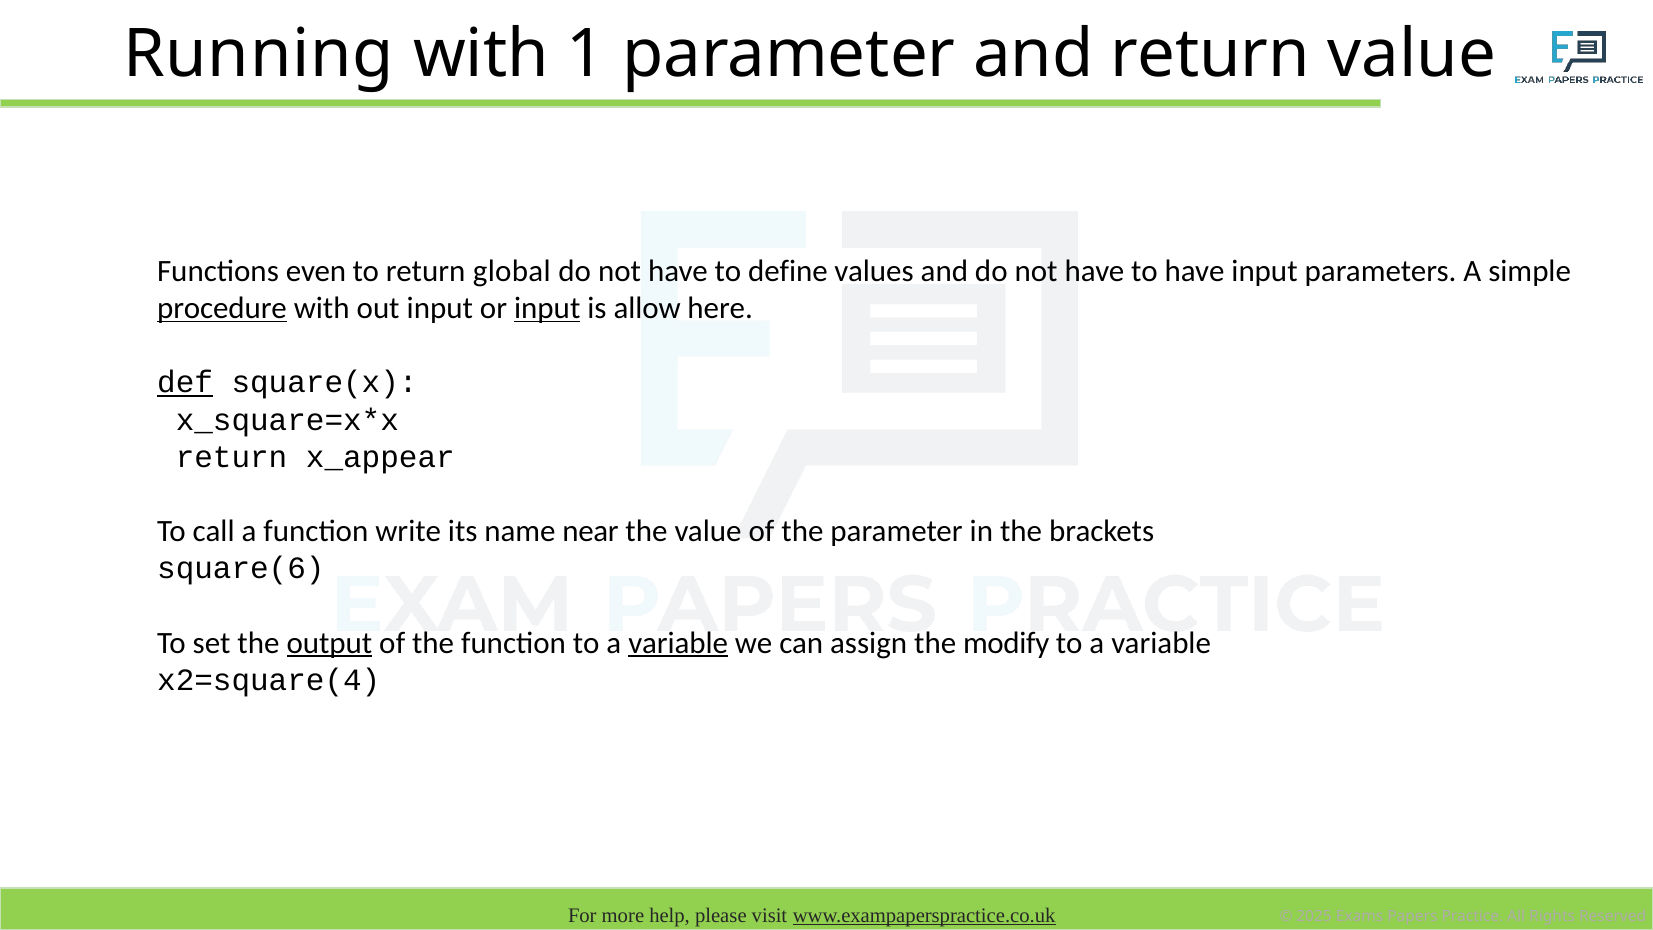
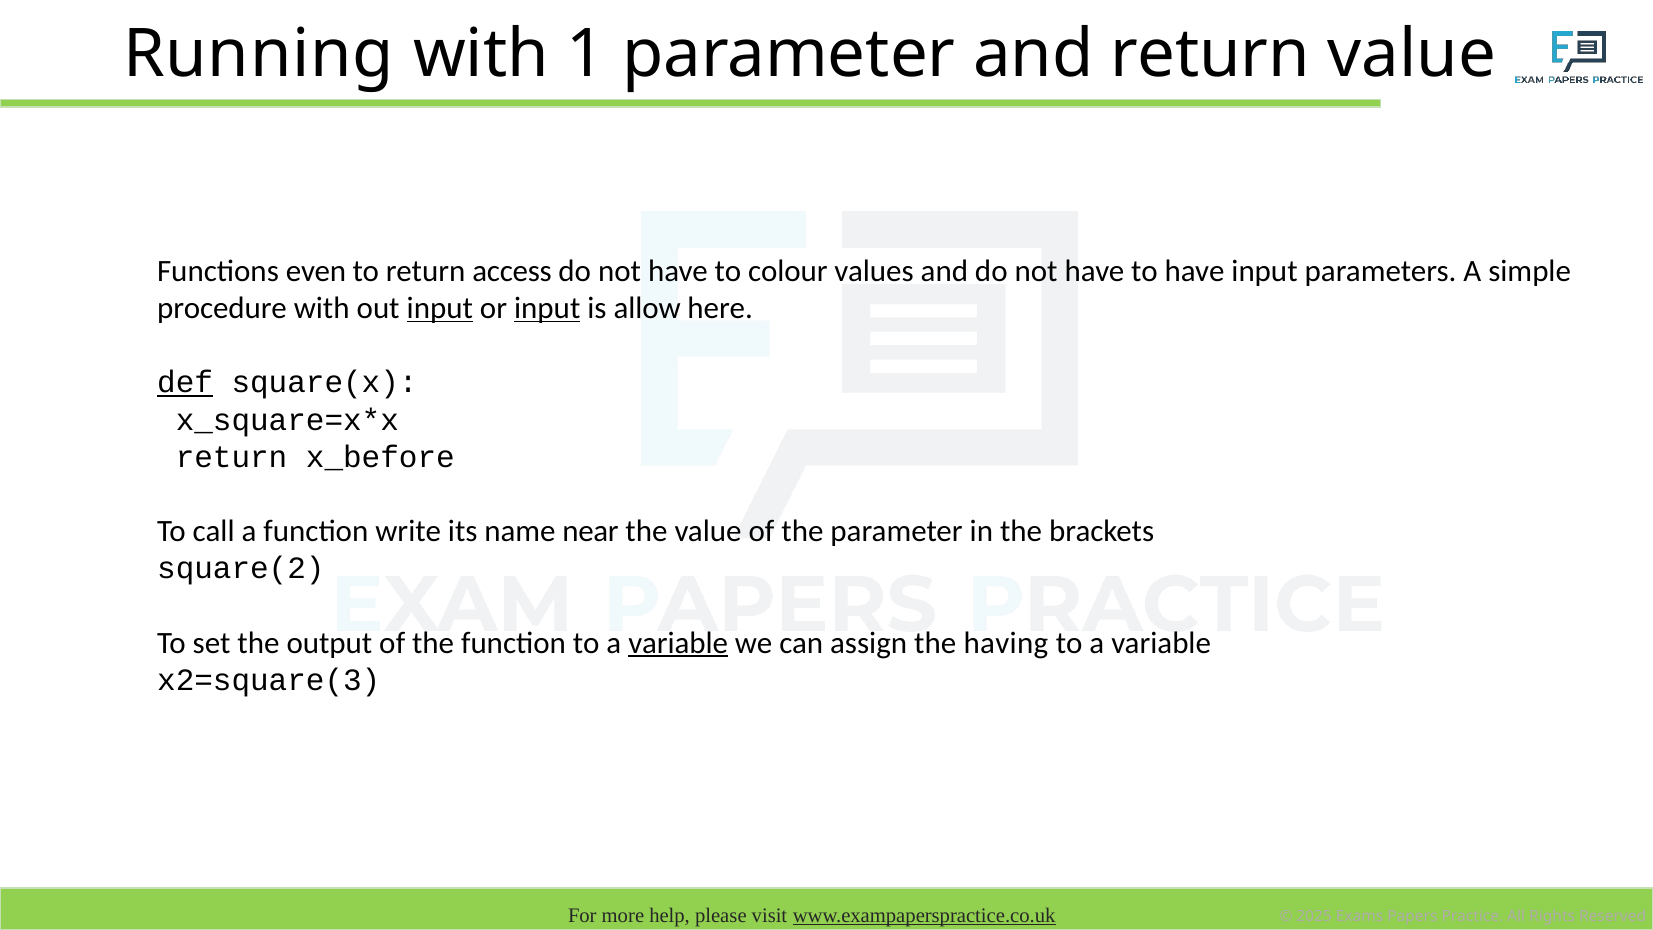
global: global -> access (512, 271)
define: define -> colour (788, 271)
procedure underline: present -> none (222, 308)
input underline: none -> present (440, 308)
x_appear: x_appear -> x_before (380, 457)
square(6: square(6 -> square(2 (241, 568)
output underline: present -> none (329, 643)
modify: modify -> having (1006, 643)
x2=square(4: x2=square(4 -> x2=square(3 (269, 680)
